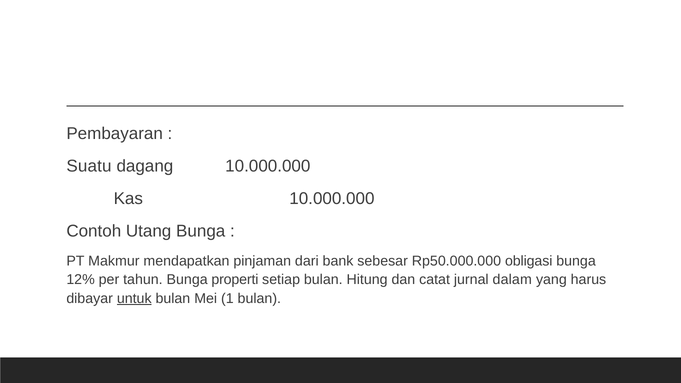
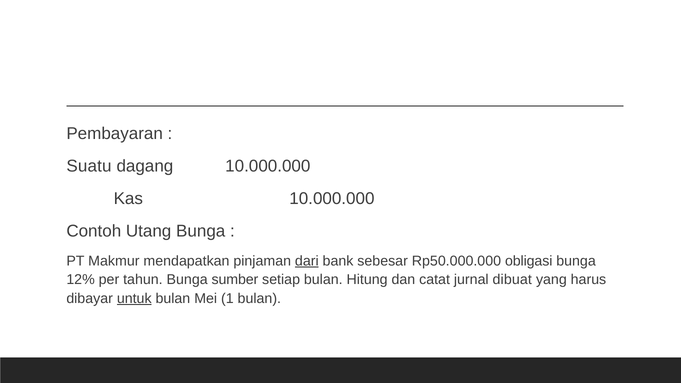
dari underline: none -> present (307, 261)
properti: properti -> sumber (235, 280)
dalam: dalam -> dibuat (512, 280)
